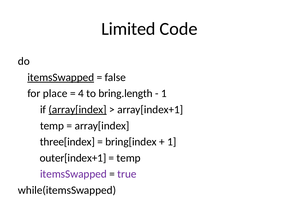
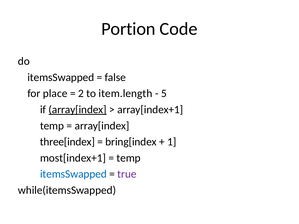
Limited: Limited -> Portion (128, 29)
itemsSwapped underline: present -> none (61, 77)
4: 4 -> 2 (81, 94)
bring.length: bring.length -> item.length (125, 94)
1: 1 -> 5 (164, 94)
outer[index+1: outer[index+1 -> most[index+1 (73, 158)
itemsSwapped colour: purple -> blue (73, 174)
